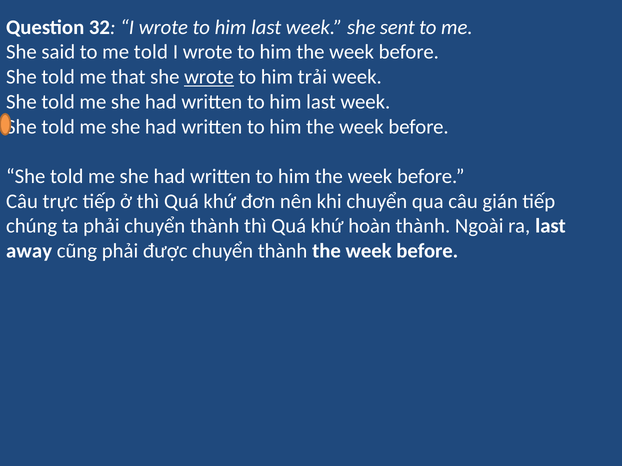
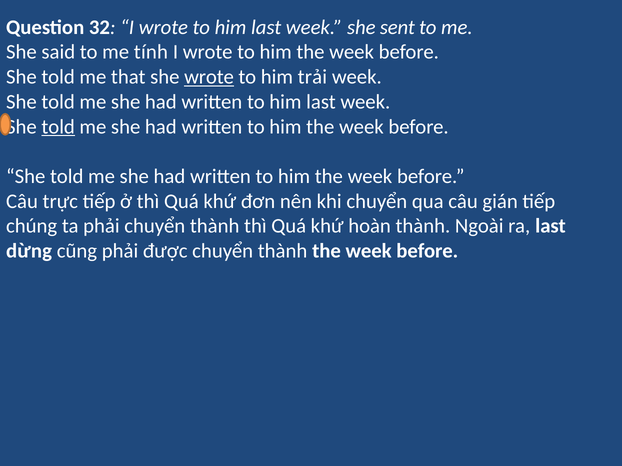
me told: told -> tính (151, 52)
told underline: none -> present (58, 127)
away: away -> dừng (29, 251)
